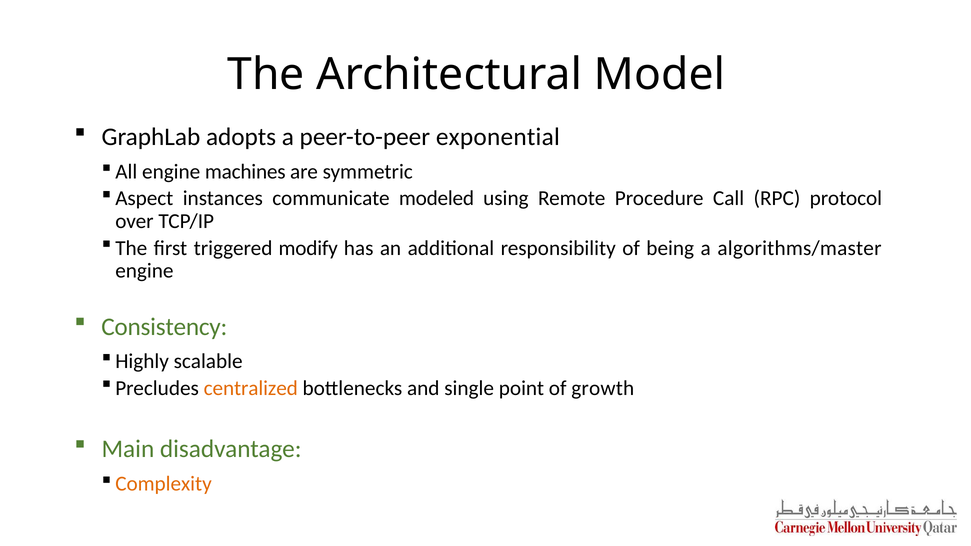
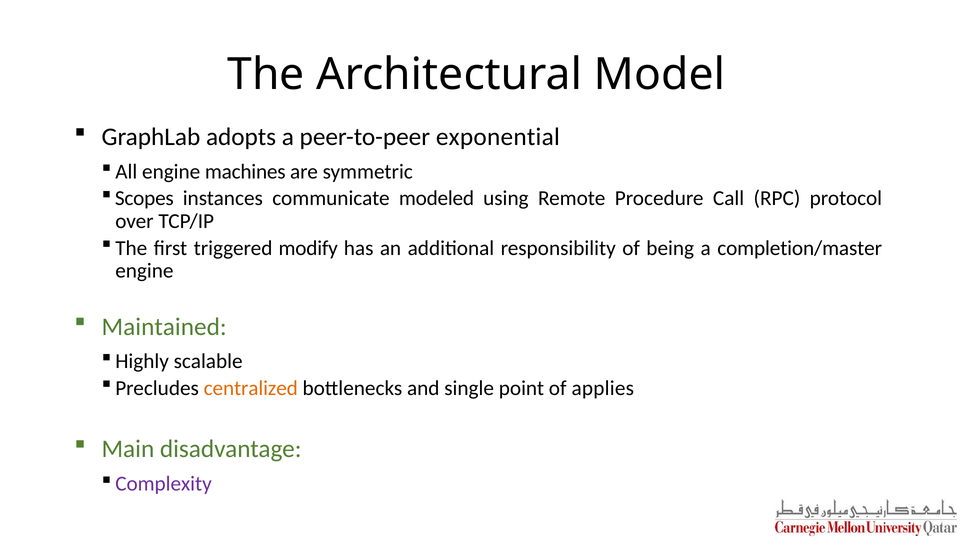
Aspect: Aspect -> Scopes (144, 198)
algorithms/master: algorithms/master -> completion/master (800, 248)
Consistency: Consistency -> Maintained (164, 327)
growth: growth -> applies (603, 388)
Complexity colour: orange -> purple (163, 484)
